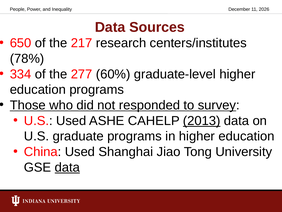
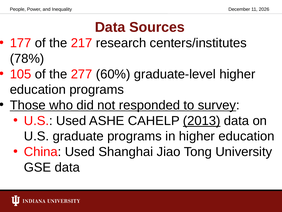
650: 650 -> 177 (21, 43)
334: 334 -> 105 (21, 74)
data underline: present -> none (67, 167)
